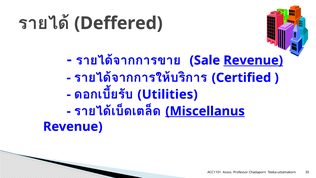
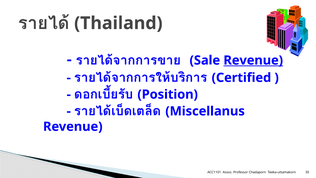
Deffered: Deffered -> Thailand (118, 23)
Utilities: Utilities -> Position (168, 94)
Miscellanus underline: present -> none (205, 111)
